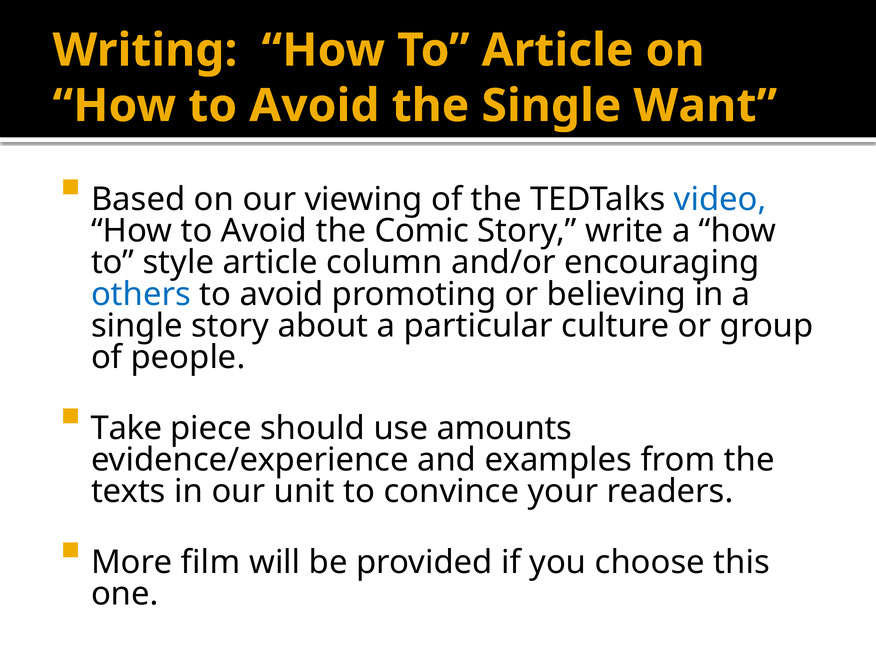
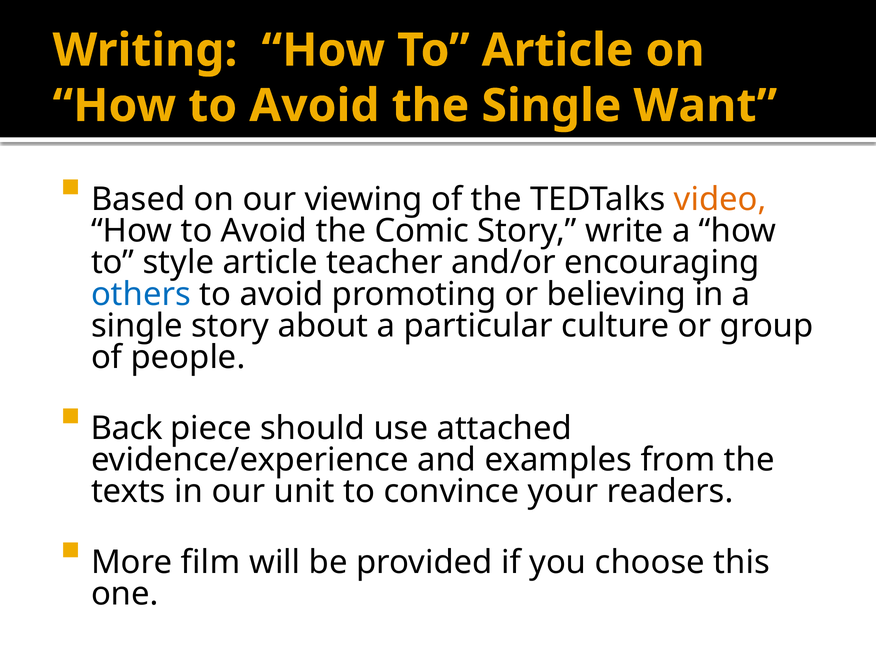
video colour: blue -> orange (720, 200)
column: column -> teacher (384, 263)
Take: Take -> Back (127, 428)
amounts: amounts -> attached (504, 428)
